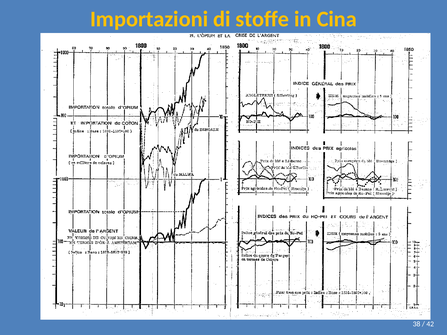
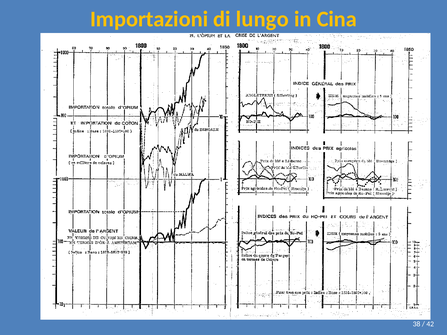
stoffe: stoffe -> lungo (262, 19)
